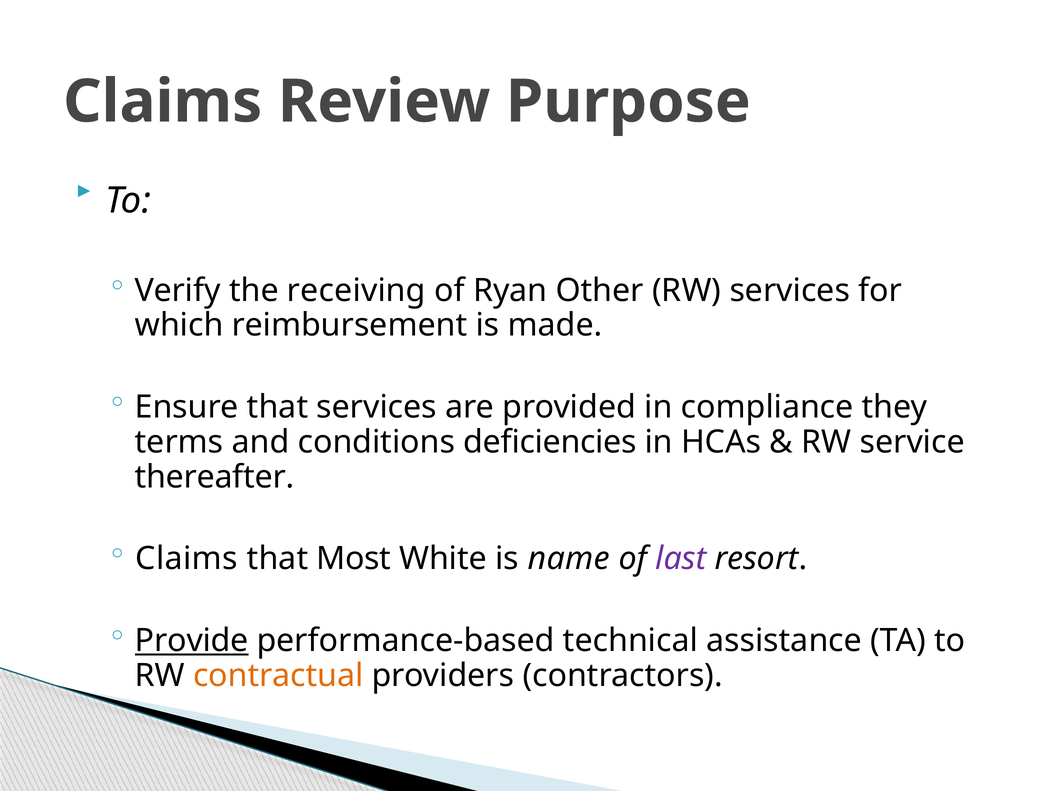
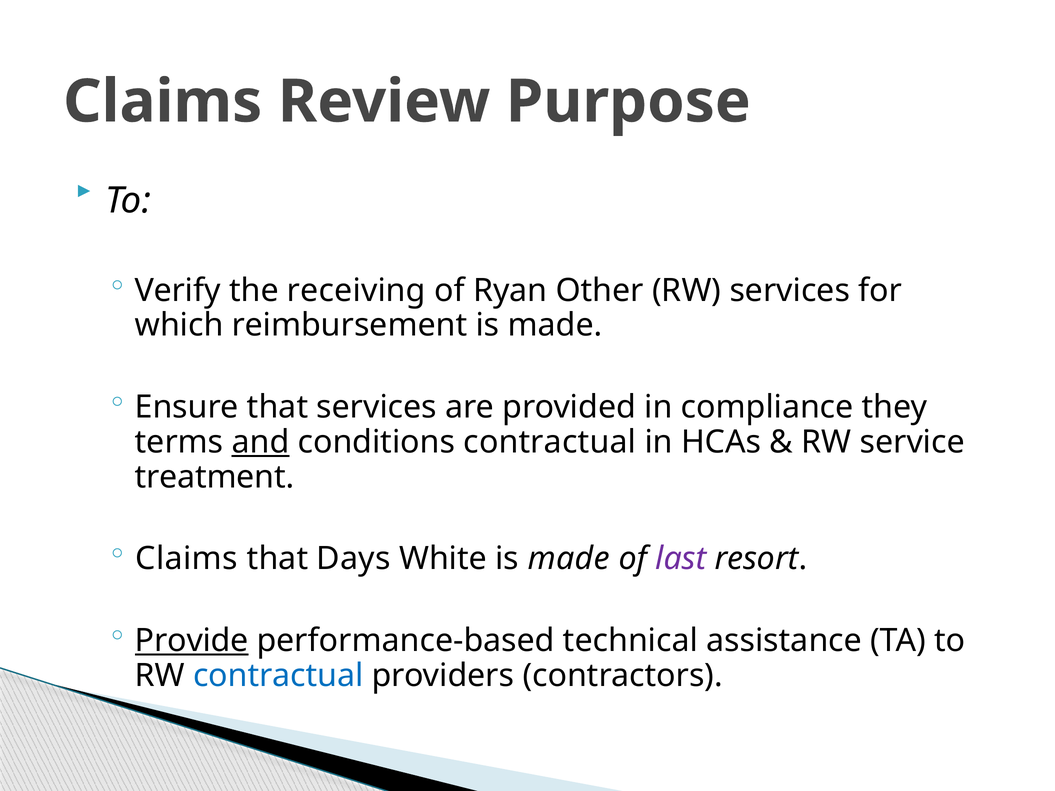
and underline: none -> present (261, 442)
conditions deficiencies: deficiencies -> contractual (550, 442)
thereafter: thereafter -> treatment (215, 477)
Most: Most -> Days (353, 559)
White is name: name -> made (569, 559)
contractual colour: orange -> blue (278, 676)
